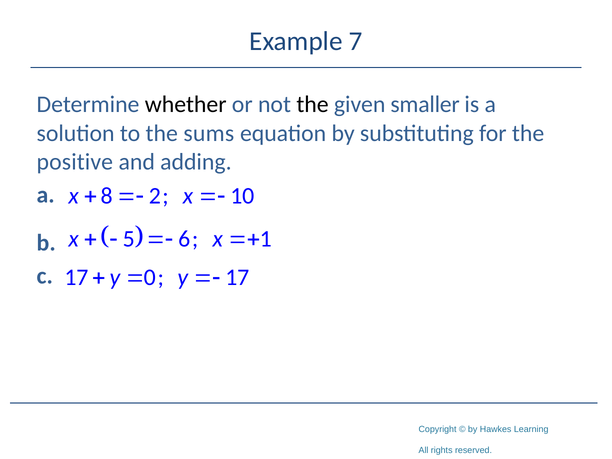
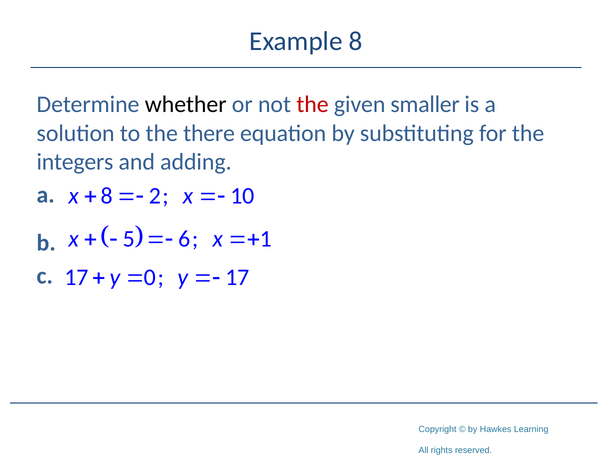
Example 7: 7 -> 8 (356, 41)
the colour: black -> red (313, 105)
sums: sums -> there (209, 133)
positive: positive -> integers (75, 162)
